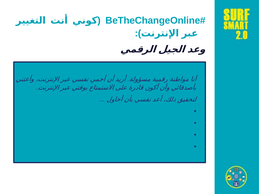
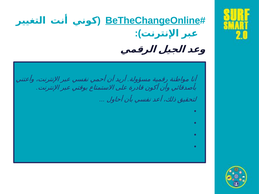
BeTheChangeOnline underline: none -> present (153, 20)
